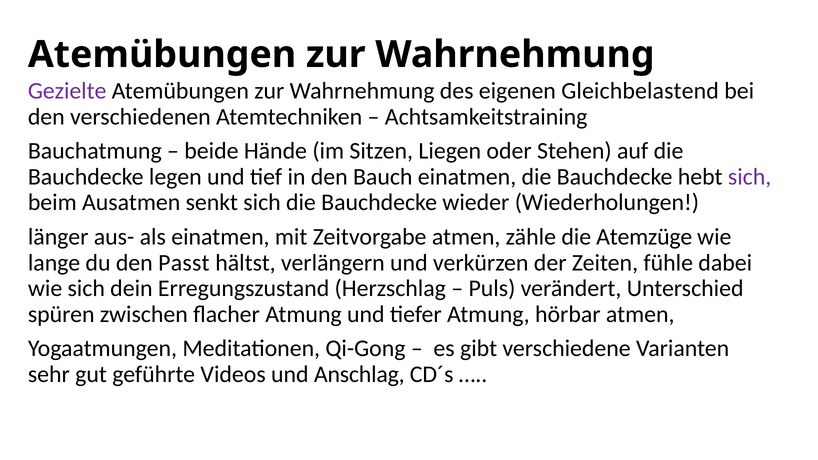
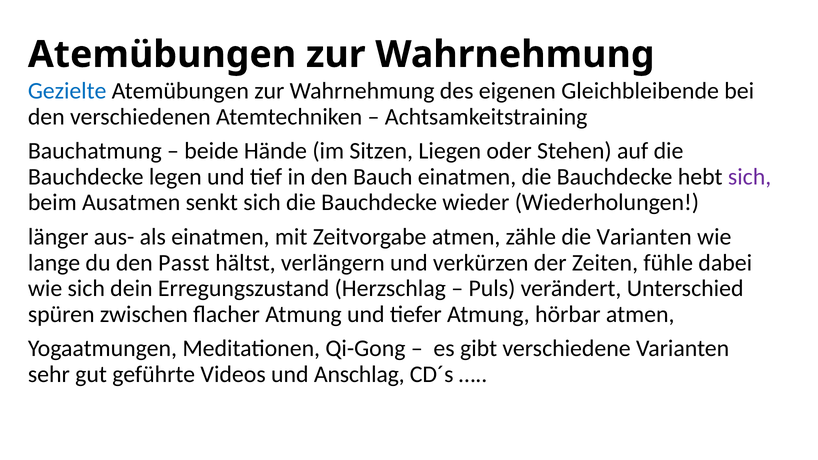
Gezielte colour: purple -> blue (67, 91)
Gleichbelastend: Gleichbelastend -> Gleichbleibende (640, 91)
die Atemzüge: Atemzüge -> Varianten (644, 237)
